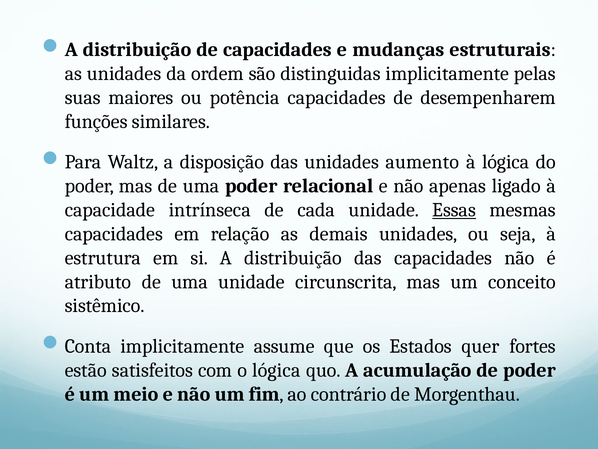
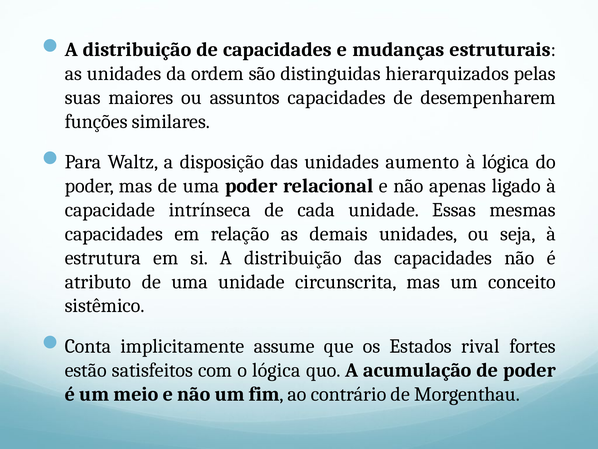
distinguidas implicitamente: implicitamente -> hierarquizados (447, 73)
potência: potência -> assuntos (245, 97)
Essas underline: present -> none (454, 210)
quer: quer -> rival (480, 346)
